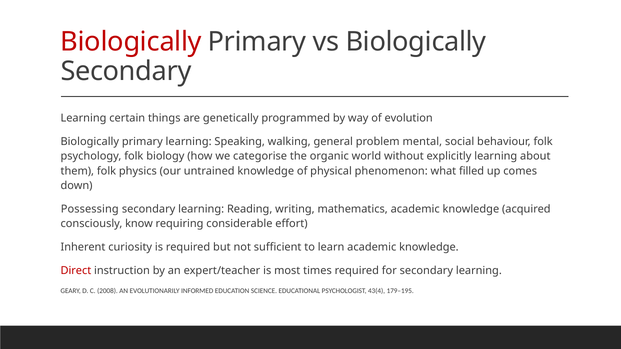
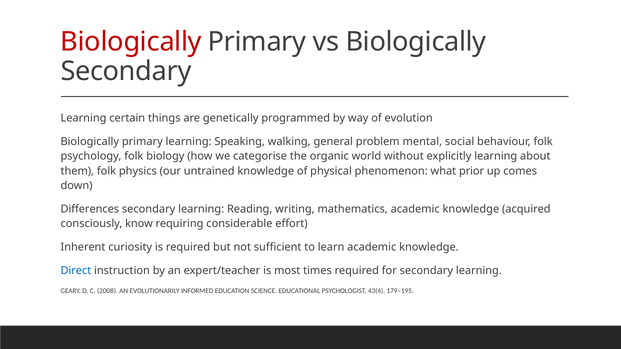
filled: filled -> prior (472, 171)
Possessing: Possessing -> Differences (90, 209)
Direct colour: red -> blue (76, 271)
